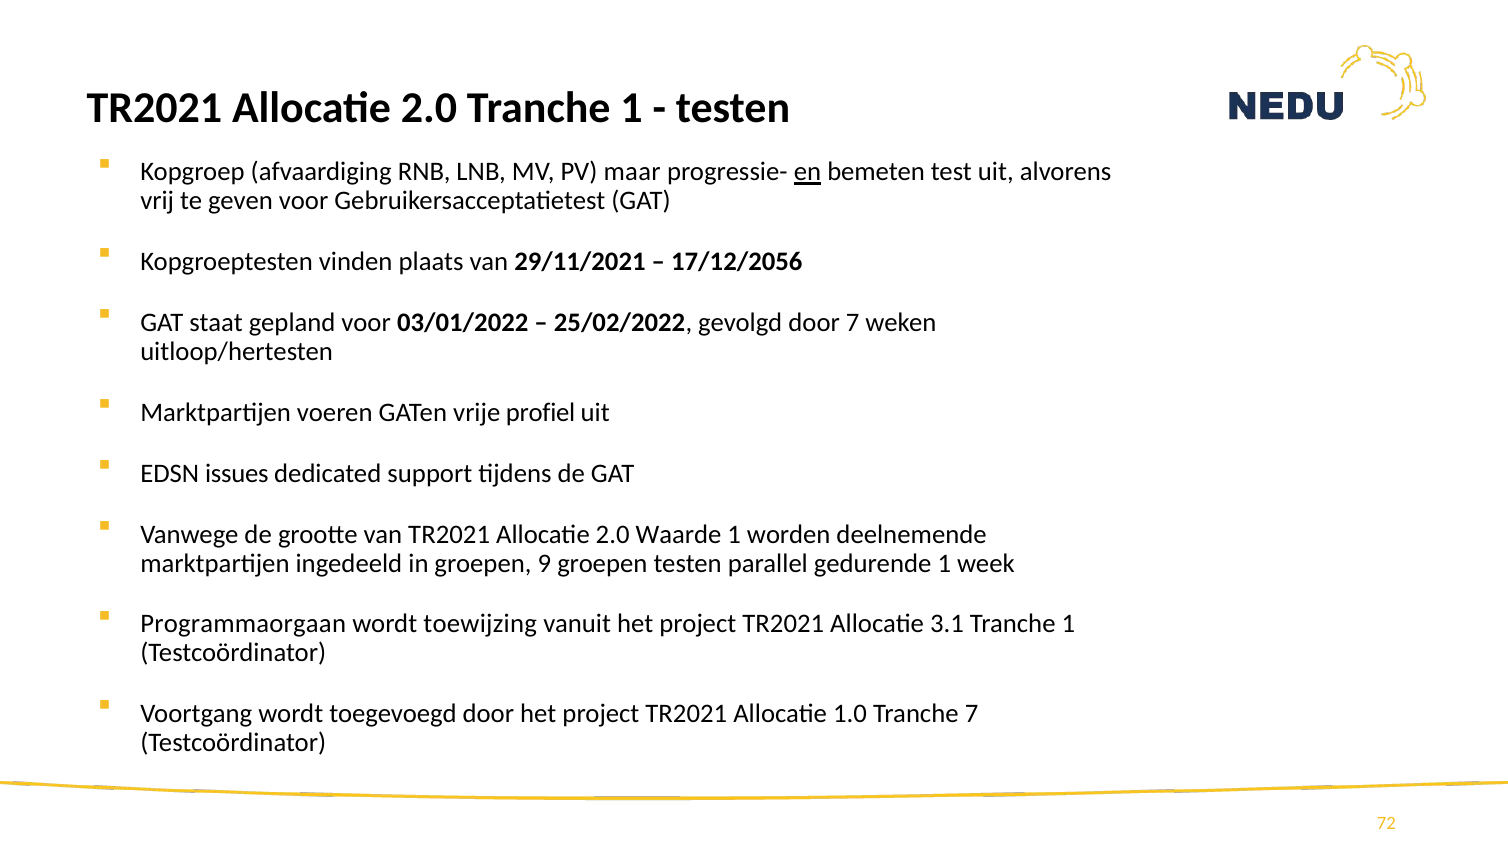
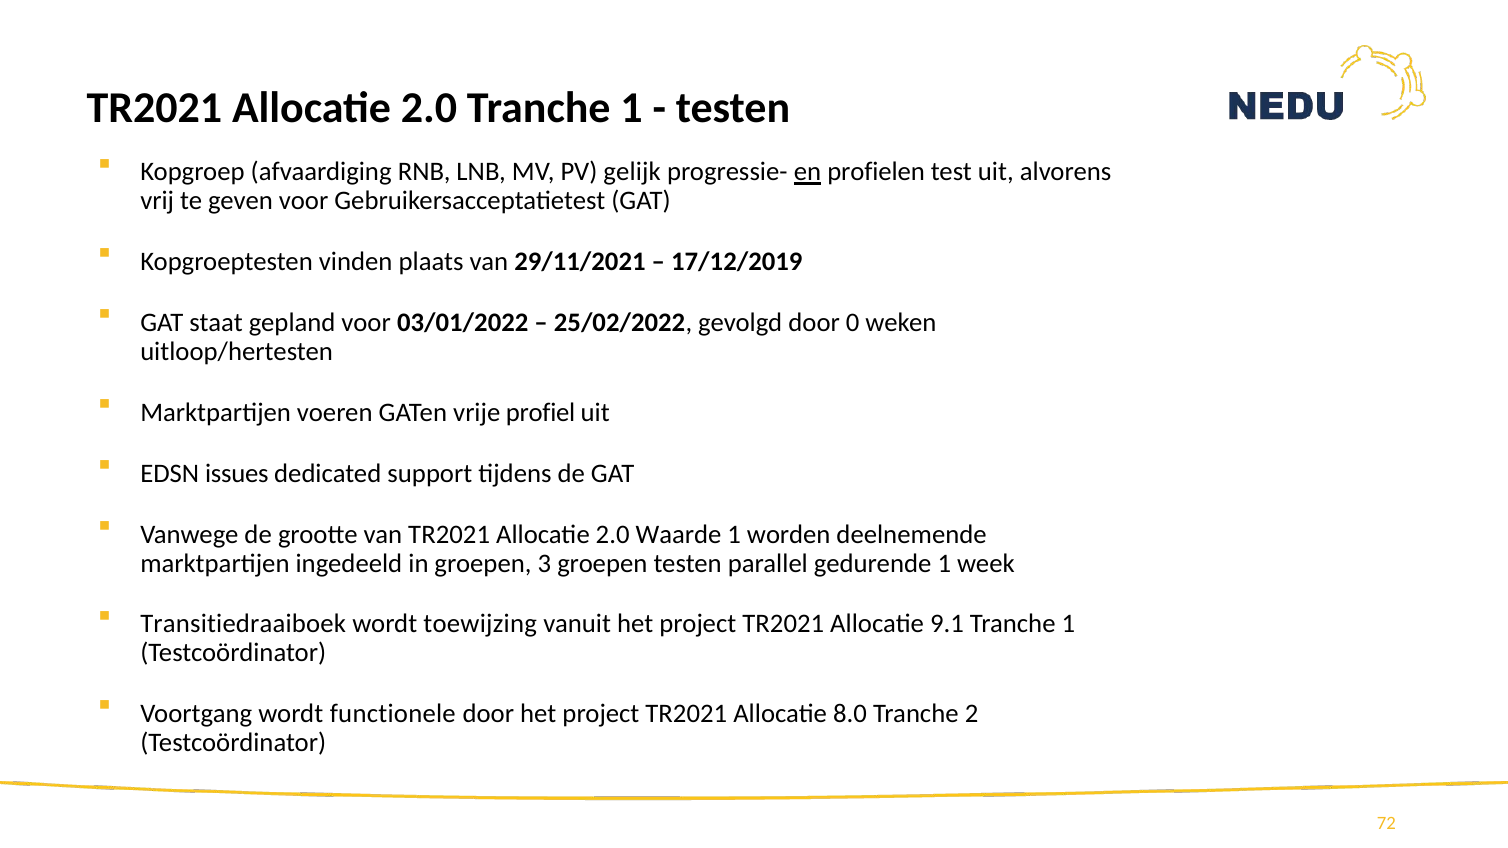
maar: maar -> gelijk (632, 172)
bemeten: bemeten -> profielen (876, 172)
17/12/2056: 17/12/2056 -> 17/12/2019 (737, 262)
door 7: 7 -> 0 (853, 323)
9: 9 -> 3 (544, 563)
Programmaorgaan: Programmaorgaan -> Transitiedraaiboek (243, 624)
3.1: 3.1 -> 9.1 (947, 624)
toegevoegd: toegevoegd -> functionele (393, 714)
1.0: 1.0 -> 8.0 (850, 714)
Tranche 7: 7 -> 2 (972, 714)
